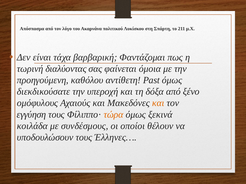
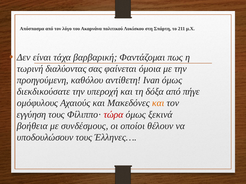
Past: Past -> Ivan (151, 80)
ξένο: ξένο -> πήγε (191, 92)
τώρα colour: orange -> red (113, 115)
κοιλάδα: κοιλάδα -> βοήθεια (32, 126)
